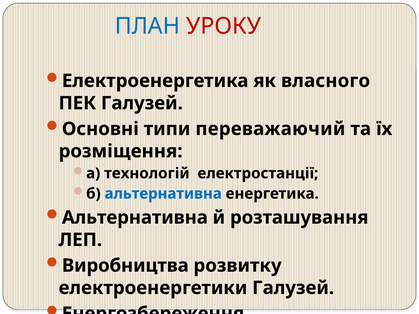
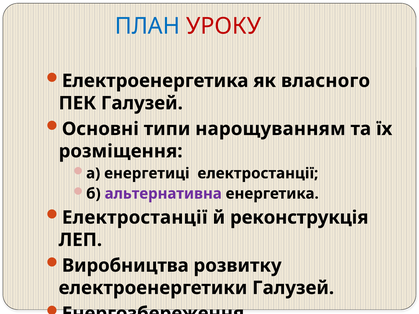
переважаючий: переважаючий -> нарощуванням (270, 129)
технологій: технологій -> енергетиці (147, 173)
альтернативна colour: blue -> purple (163, 194)
Альтернативна: Альтернативна -> Електростанції (135, 218)
розташування: розташування -> реконструкція (299, 218)
